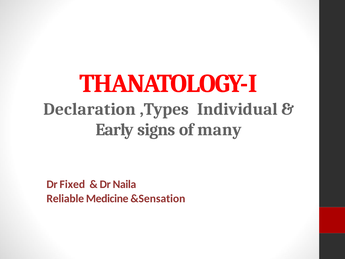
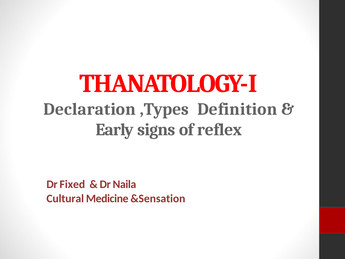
Individual: Individual -> Definition (237, 109)
many: many -> reflex (220, 130)
Reliable: Reliable -> Cultural (65, 198)
